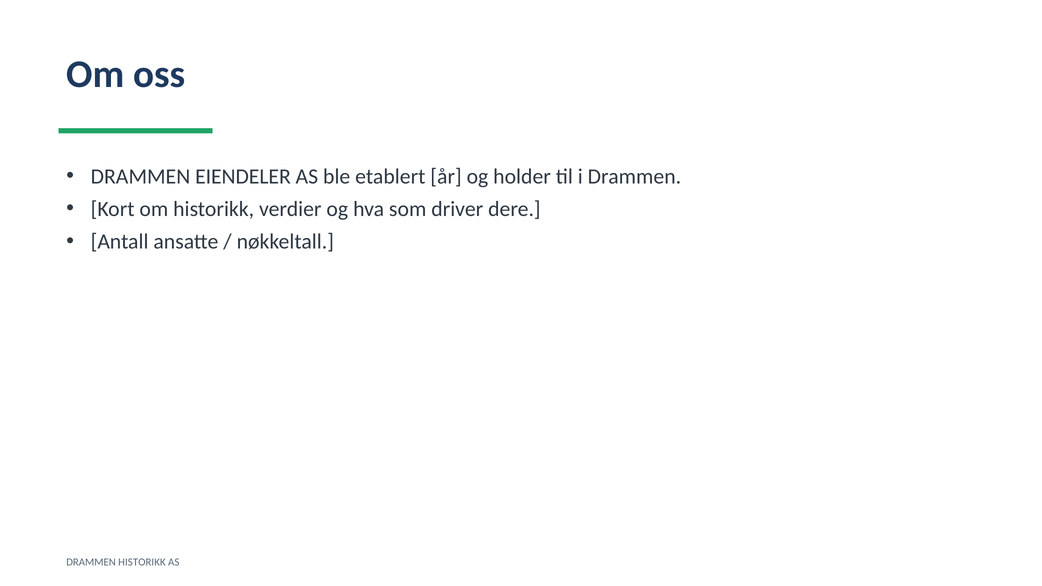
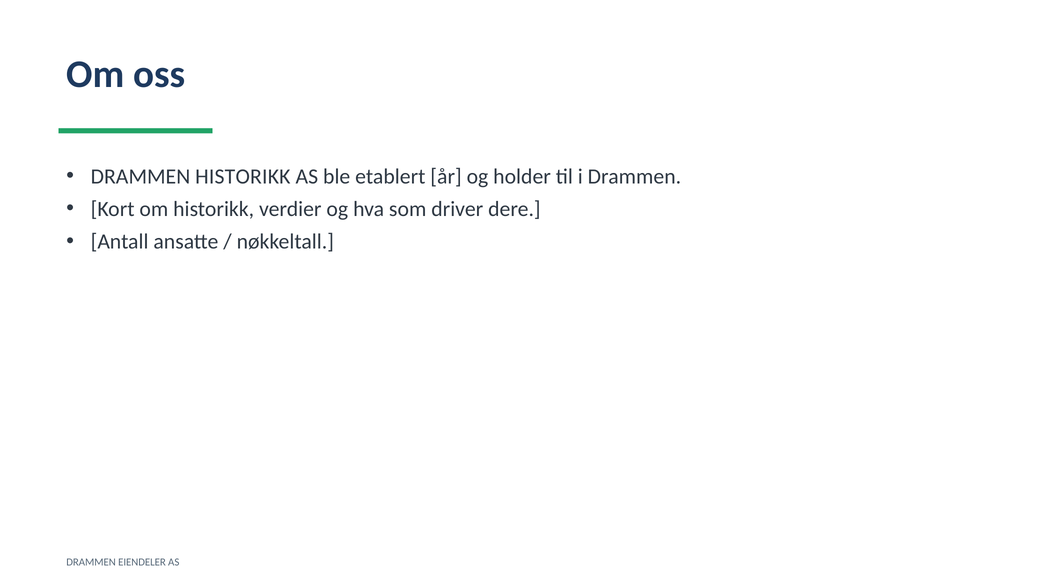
DRAMMEN EIENDELER: EIENDELER -> HISTORIKK (243, 176)
DRAMMEN HISTORIKK: HISTORIKK -> EIENDELER (142, 562)
